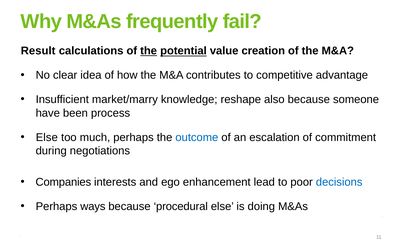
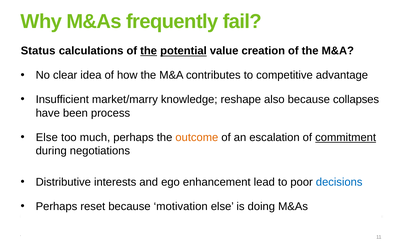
Result: Result -> Status (38, 51)
someone: someone -> collapses (356, 99)
outcome colour: blue -> orange (197, 137)
commitment underline: none -> present (346, 137)
Companies: Companies -> Distributive (63, 182)
ways: ways -> reset (93, 206)
procedural: procedural -> motivation (181, 206)
